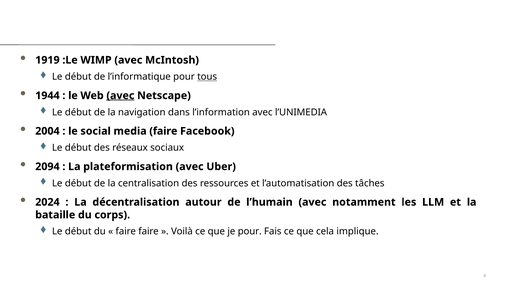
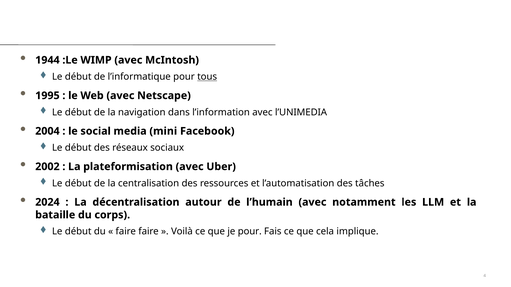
1919: 1919 -> 1944 (47, 60)
1944: 1944 -> 1995 (47, 96)
avec underline: present -> none (120, 96)
media faire: faire -> mini (163, 131)
2094: 2094 -> 2002 (47, 167)
